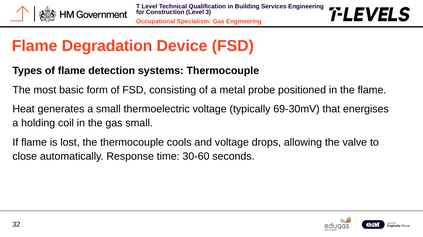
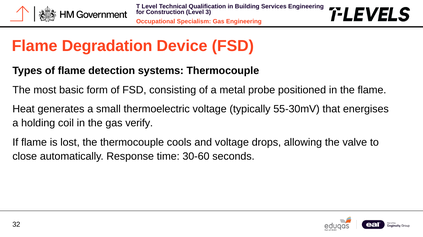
69-30mV: 69-30mV -> 55-30mV (297, 109)
gas small: small -> verify (139, 123)
